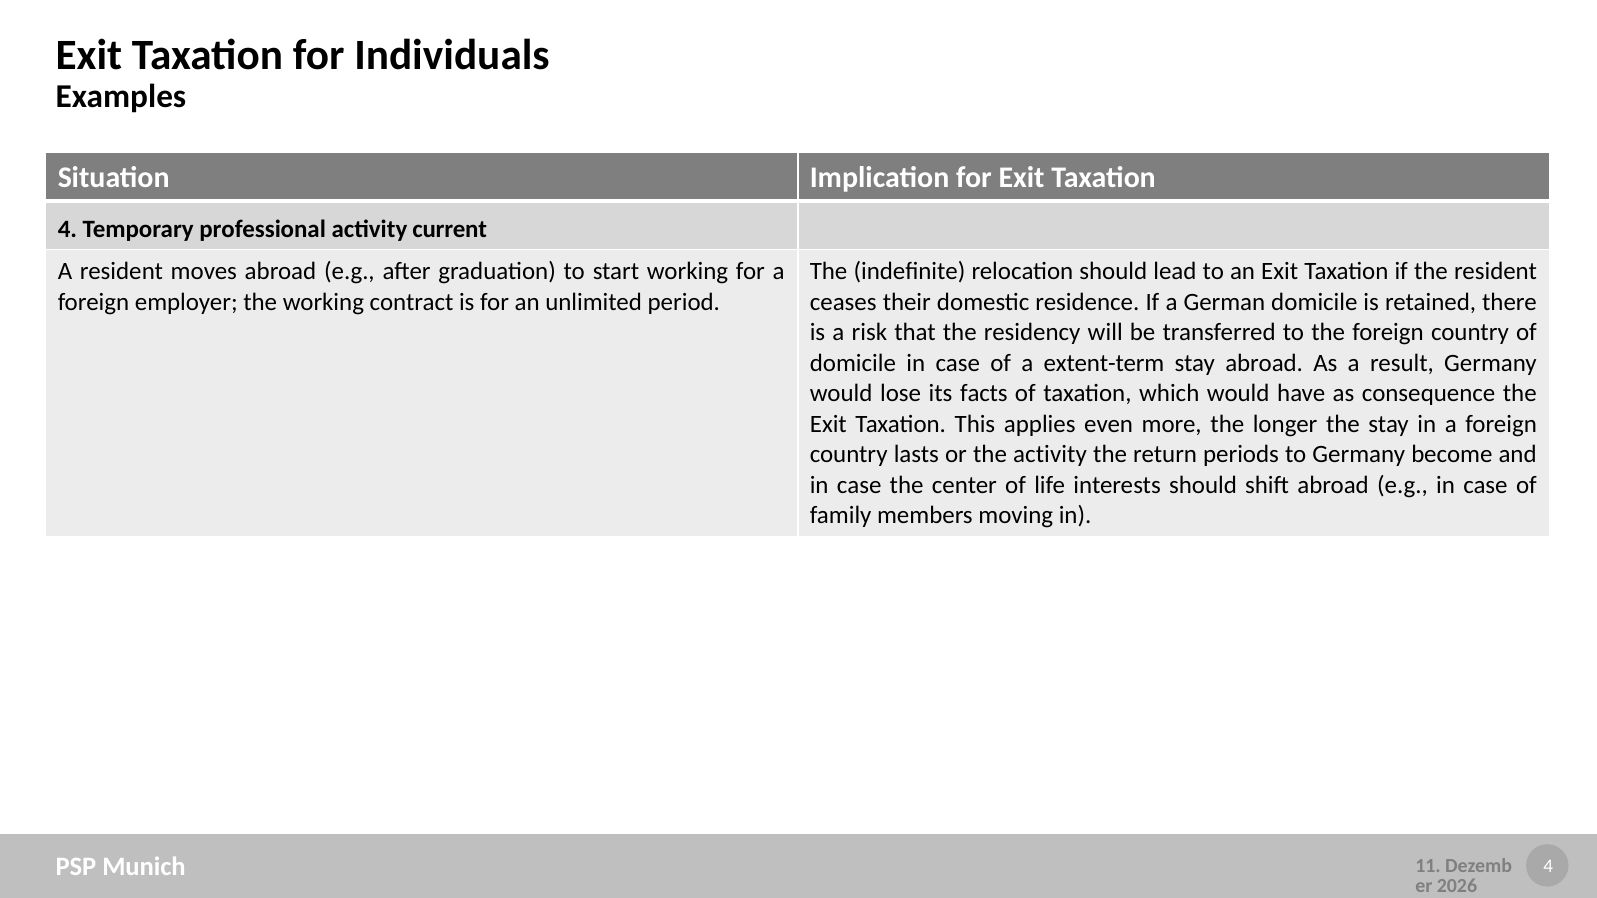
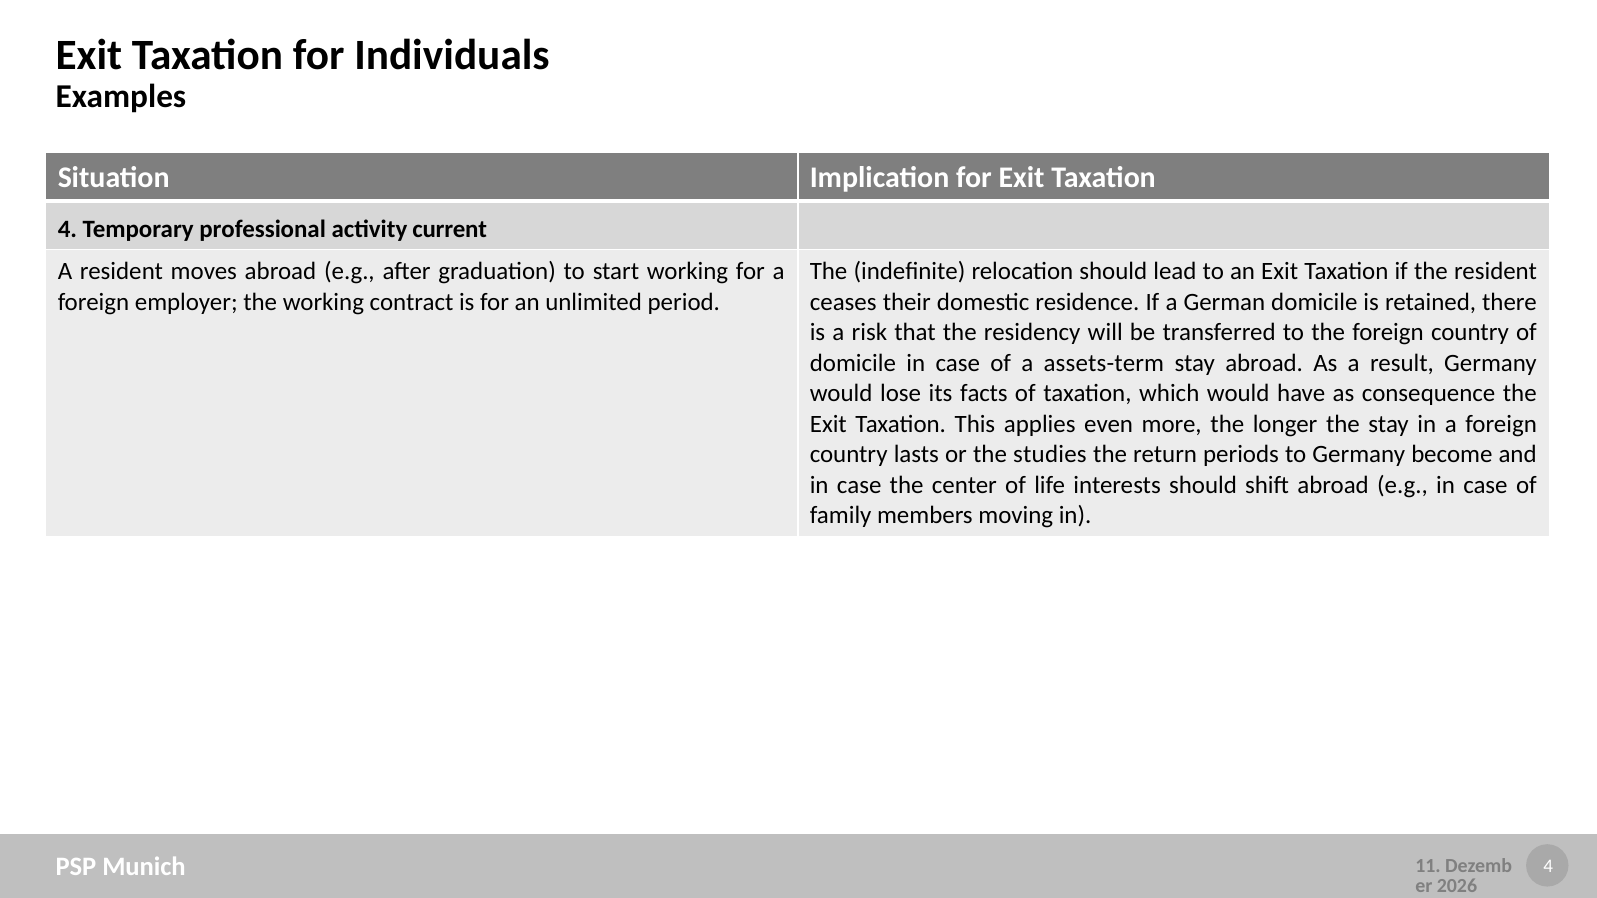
extent-term: extent-term -> assets-term (1104, 363)
the activity: activity -> studies (1050, 455)
